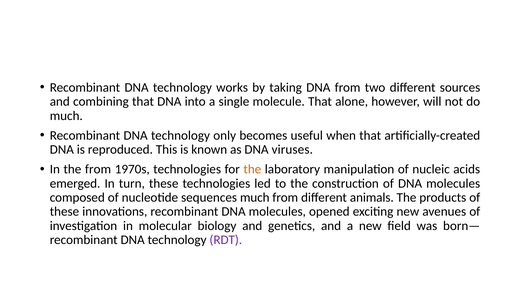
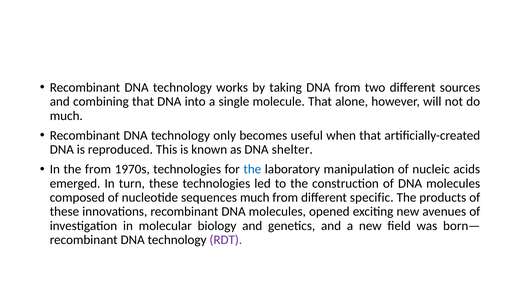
viruses: viruses -> shelter (292, 149)
the colour: orange -> blue (252, 169)
animals: animals -> specific (372, 197)
